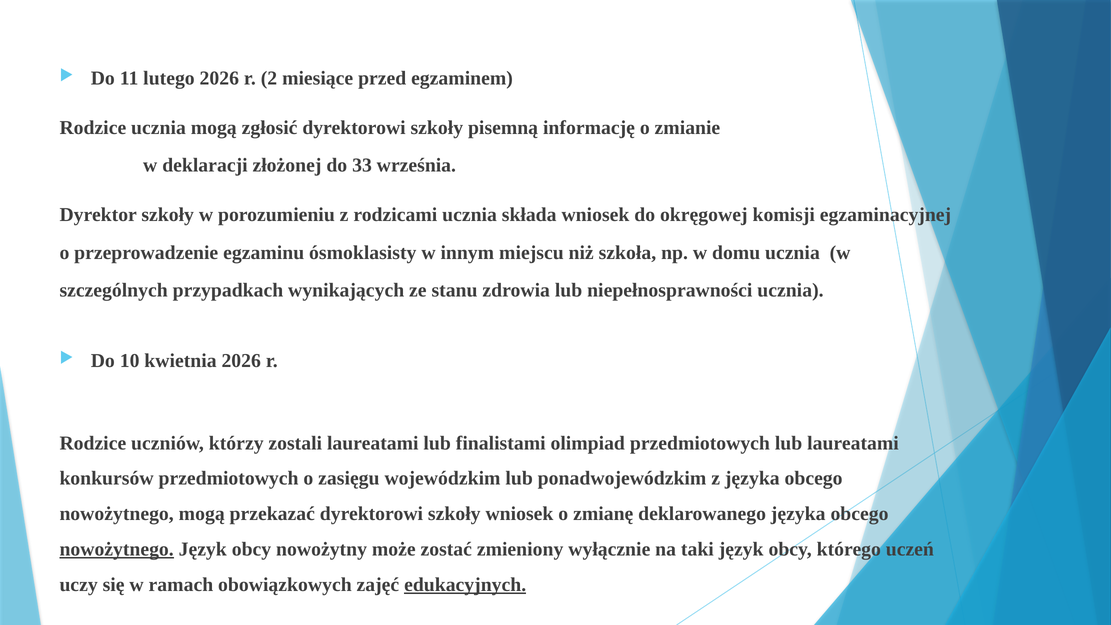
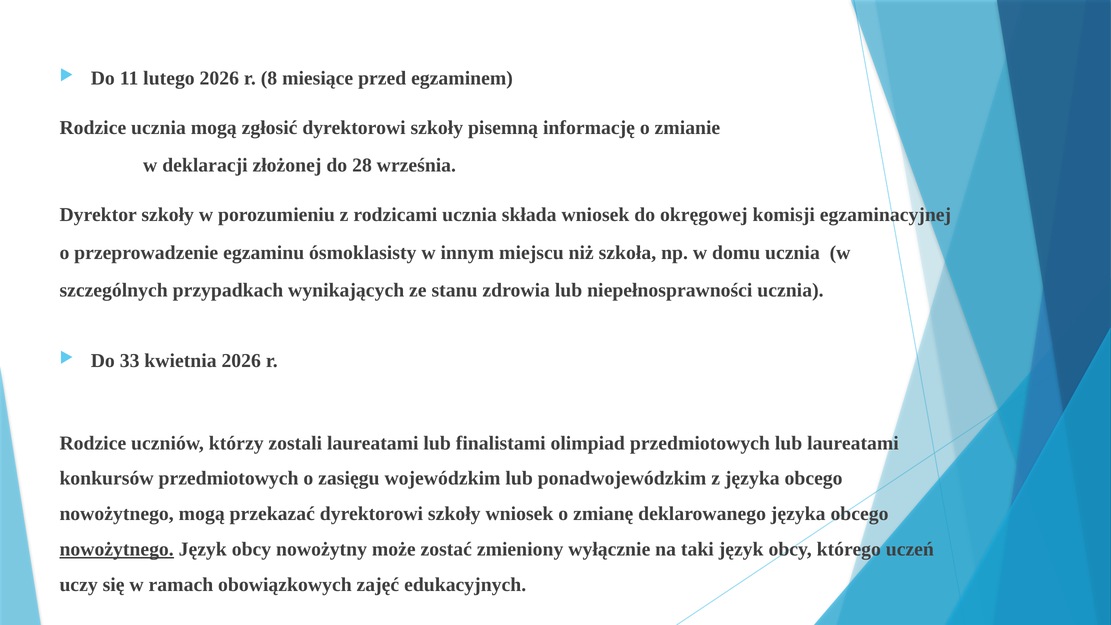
2: 2 -> 8 (269, 78)
33: 33 -> 28 (362, 165)
10: 10 -> 33 (130, 361)
edukacyjnych underline: present -> none (465, 585)
